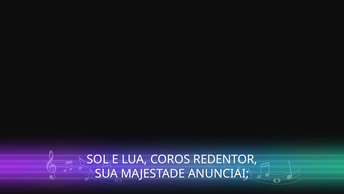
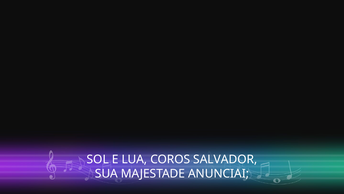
REDENTOR: REDENTOR -> SALVADOR (225, 159)
